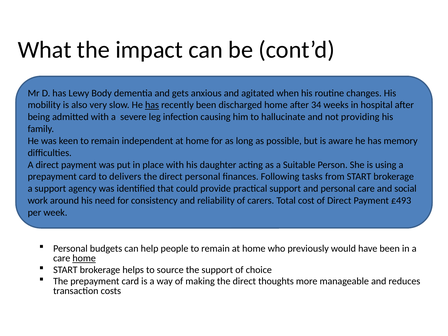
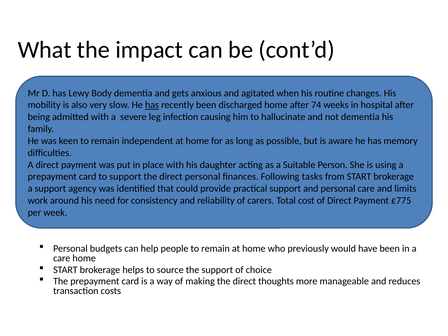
34: 34 -> 74 (316, 105)
not providing: providing -> dementia (360, 117)
to delivers: delivers -> support (125, 177)
social: social -> limits (405, 189)
£493: £493 -> £775 (401, 201)
home underline: present -> none (84, 258)
